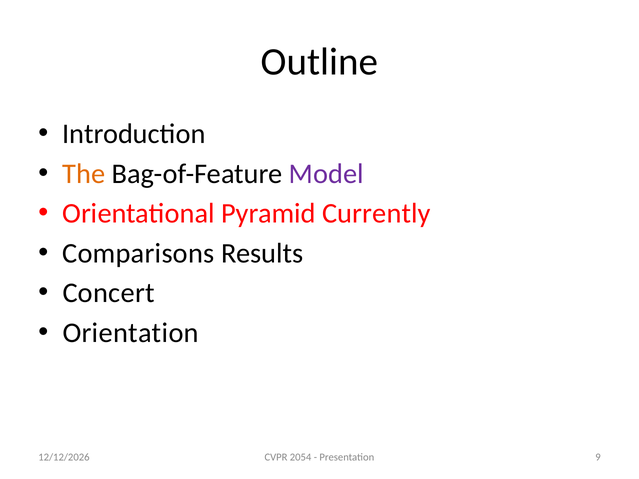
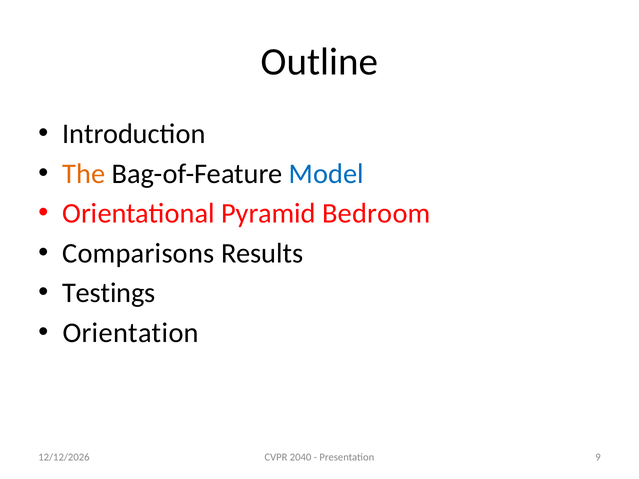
Model colour: purple -> blue (326, 174)
Currently: Currently -> Bedroom (376, 214)
Concert: Concert -> Testings (109, 293)
2054: 2054 -> 2040 (301, 458)
